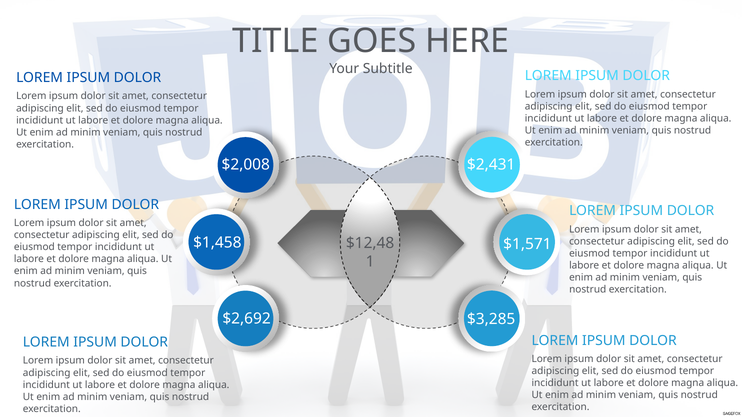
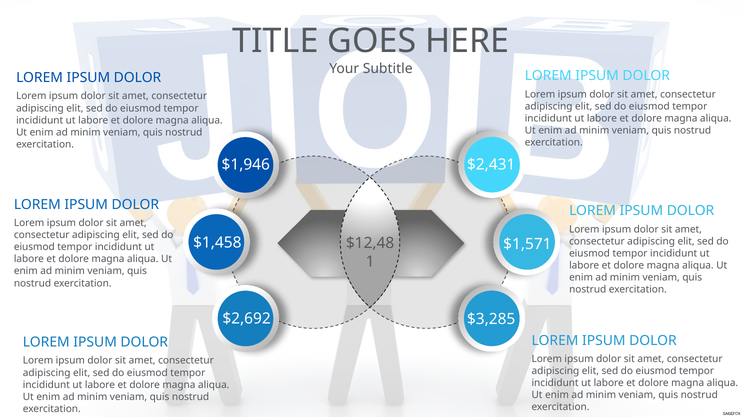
$2,008: $2,008 -> $1,946 (246, 165)
